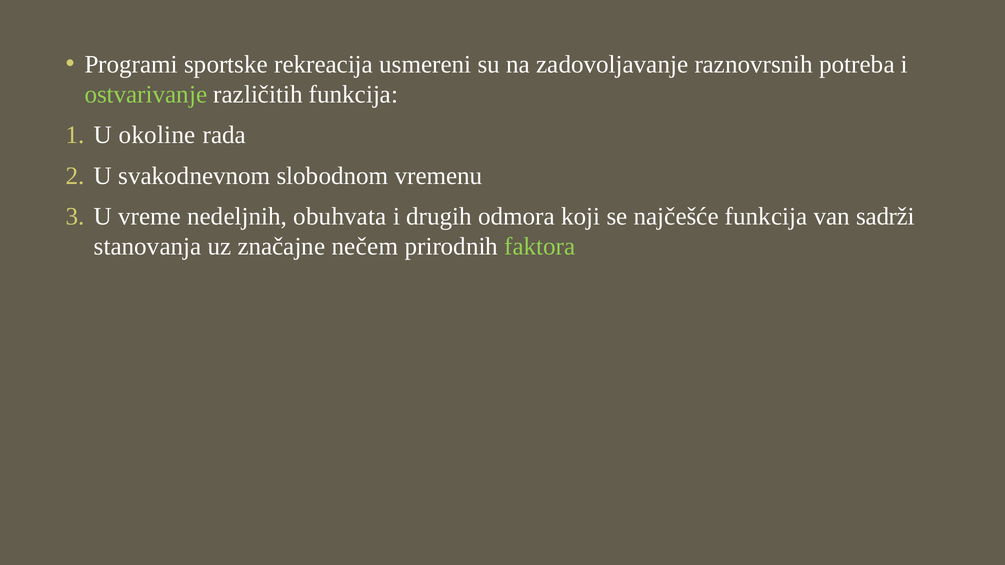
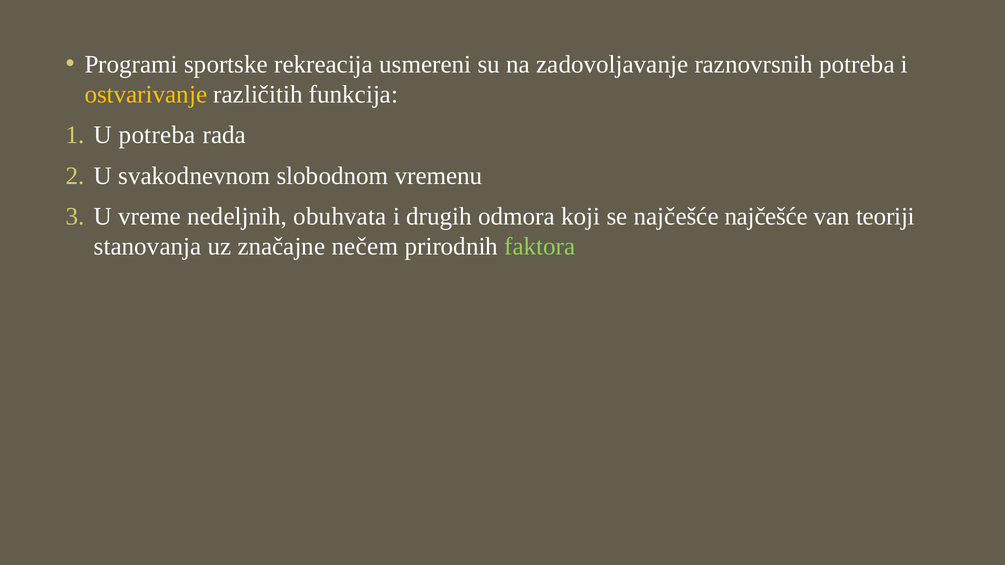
ostvarivanje colour: light green -> yellow (146, 95)
U okoline: okoline -> potreba (157, 135)
najčešće funkcija: funkcija -> najčešće (766, 216)
sadrži: sadrži -> teoriji (885, 216)
